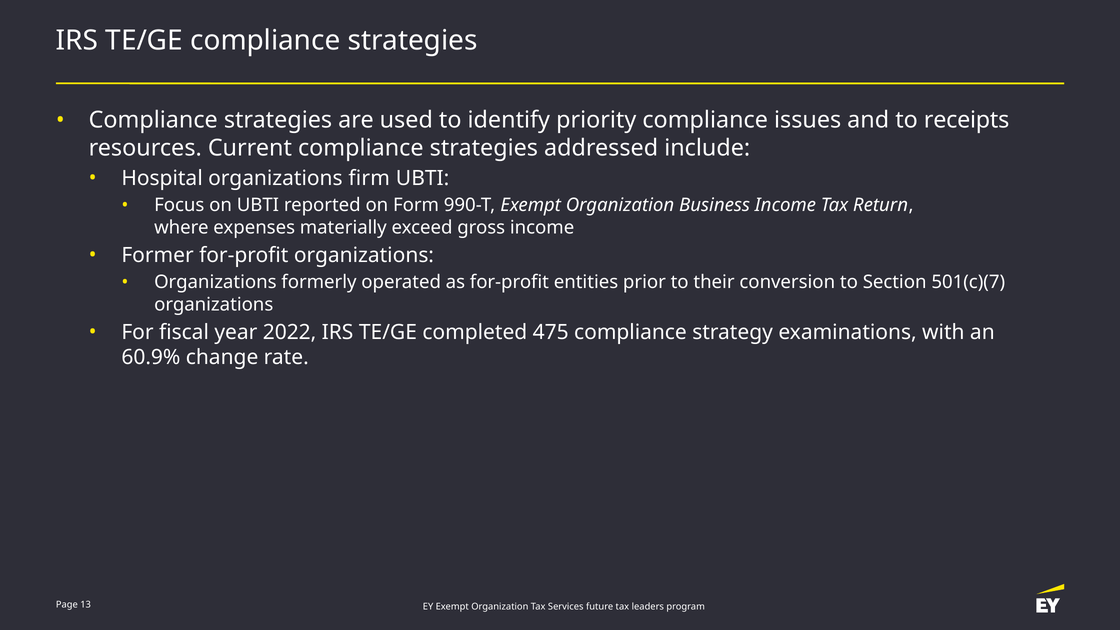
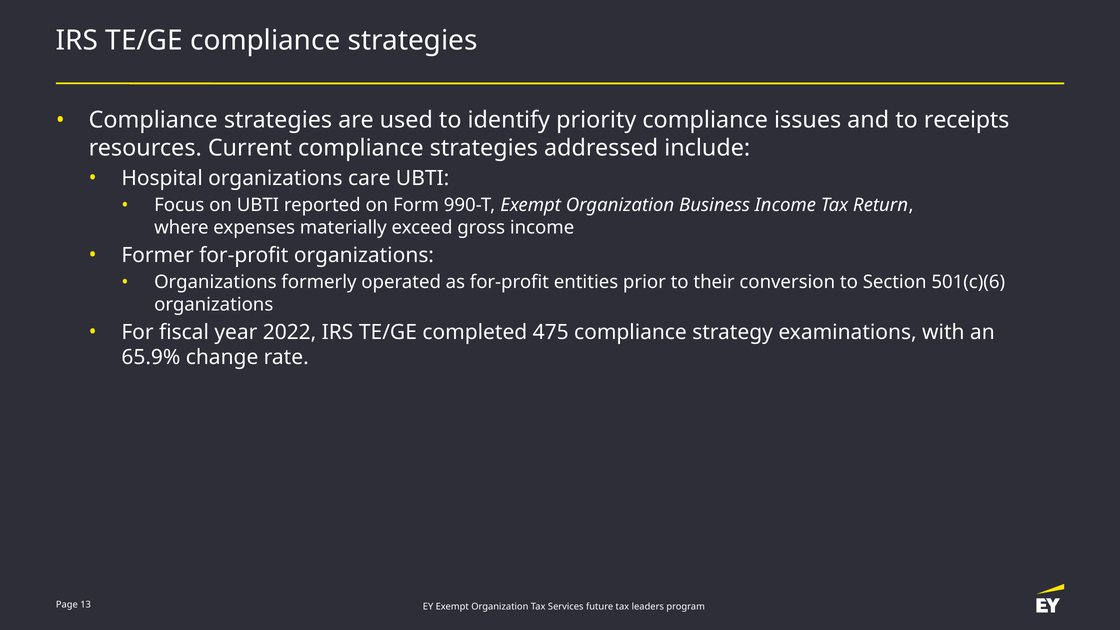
firm: firm -> care (369, 178)
501(c)(7: 501(c)(7 -> 501(c)(6 (968, 282)
60.9%: 60.9% -> 65.9% (151, 357)
